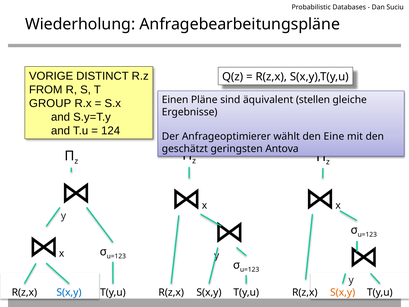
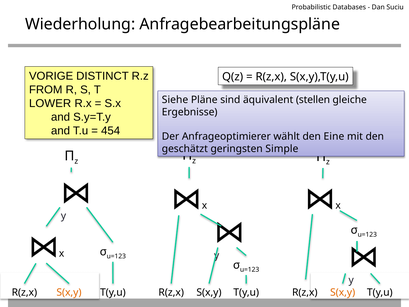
Einen: Einen -> Siehe (175, 100)
GROUP: GROUP -> LOWER (50, 103)
124: 124 -> 454 (111, 131)
Antova: Antova -> Simple (282, 149)
S(x,y colour: blue -> orange (69, 292)
